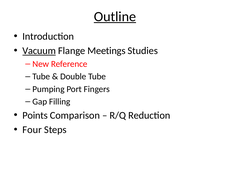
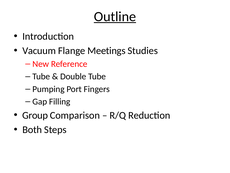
Vacuum underline: present -> none (39, 51)
Points: Points -> Group (35, 115)
Four: Four -> Both (32, 129)
